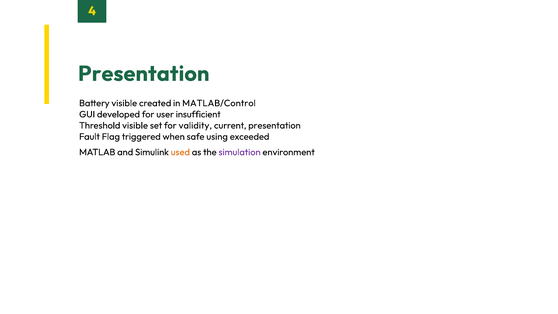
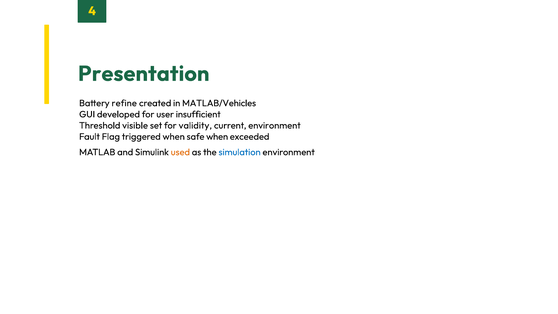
Battery visible: visible -> refine (124, 103)
MATLAB/Control: MATLAB/Control -> MATLAB/Vehicles (219, 103)
current presentation: presentation -> environment (274, 125)
safe using: using -> when (217, 137)
simulation colour: purple -> blue (240, 152)
